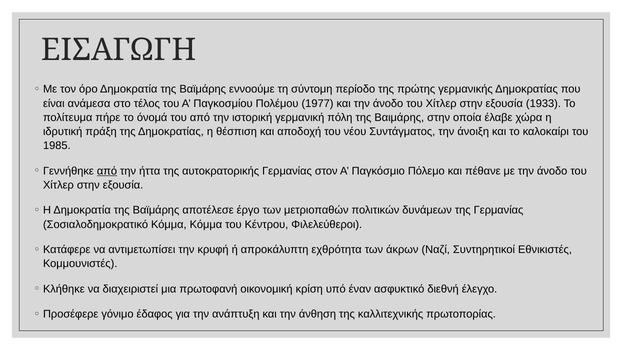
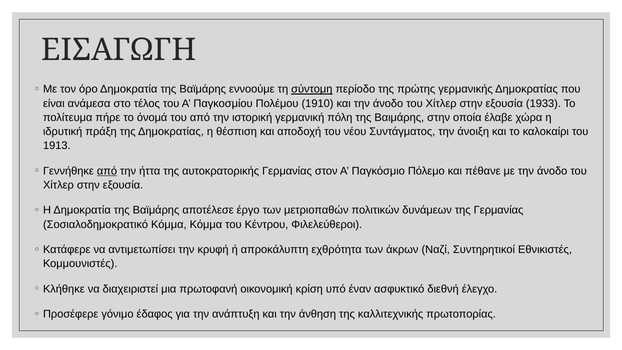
σύντομη underline: none -> present (312, 89)
1977: 1977 -> 1910 (318, 103)
1985: 1985 -> 1913 (57, 146)
